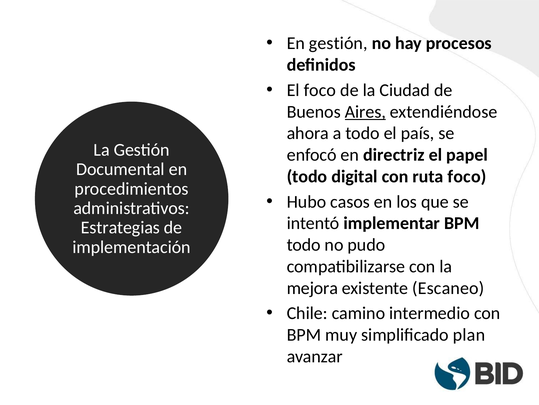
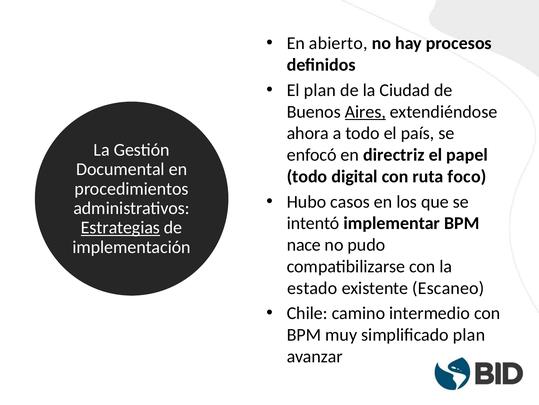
En gestión: gestión -> abierto (338, 43)
El foco: foco -> plan (320, 90)
Estrategias underline: none -> present (120, 227)
todo: todo -> nace (304, 244)
mejora: mejora -> estado (312, 288)
